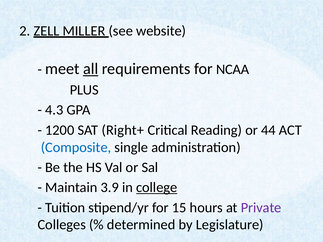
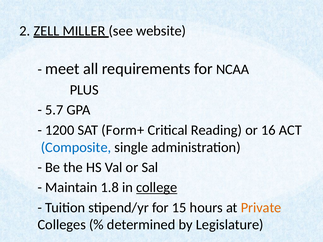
all underline: present -> none (91, 69)
4.3: 4.3 -> 5.7 (54, 110)
Right+: Right+ -> Form+ (123, 130)
44: 44 -> 16 (268, 130)
3.9: 3.9 -> 1.8 (110, 188)
Private colour: purple -> orange (261, 208)
